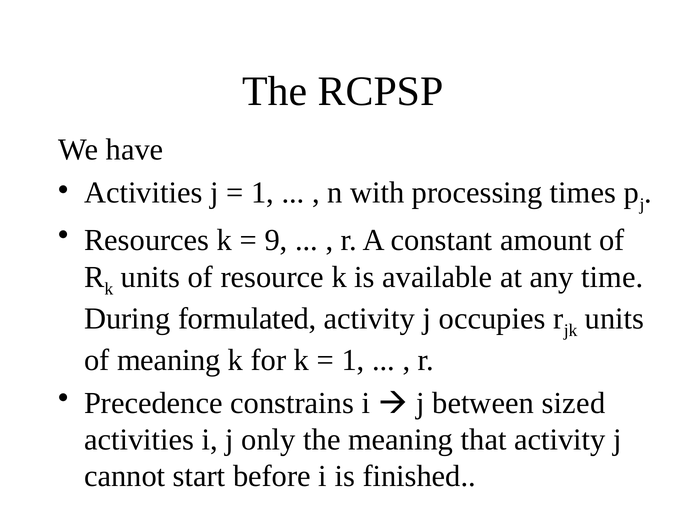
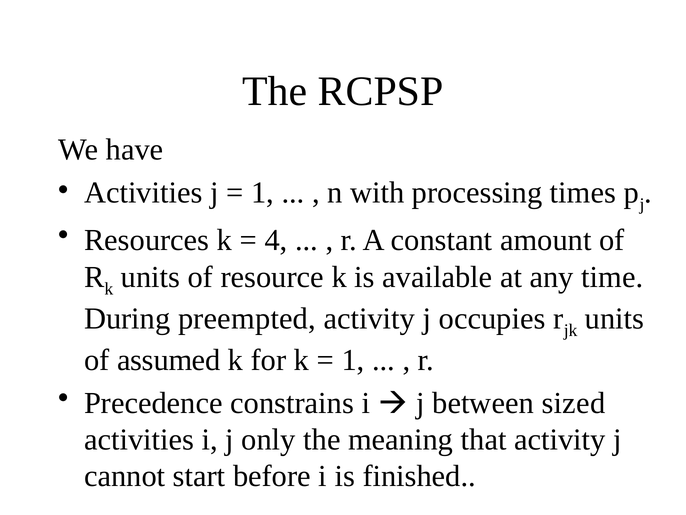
9: 9 -> 4 (276, 240)
formulated: formulated -> preempted (247, 318)
of meaning: meaning -> assumed (169, 360)
